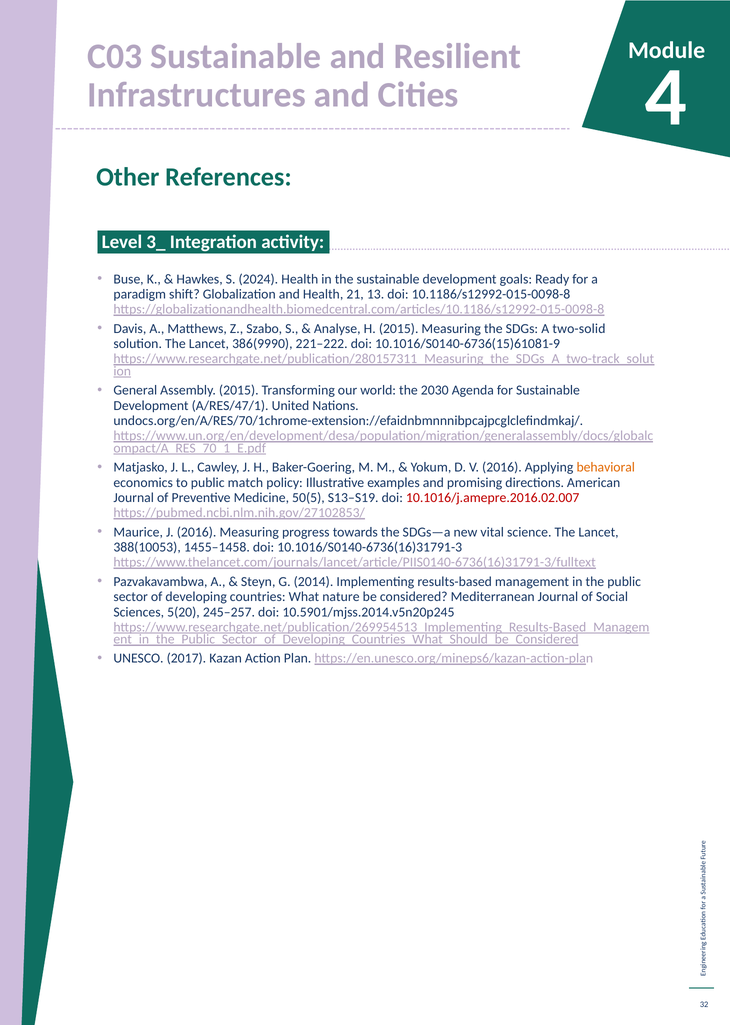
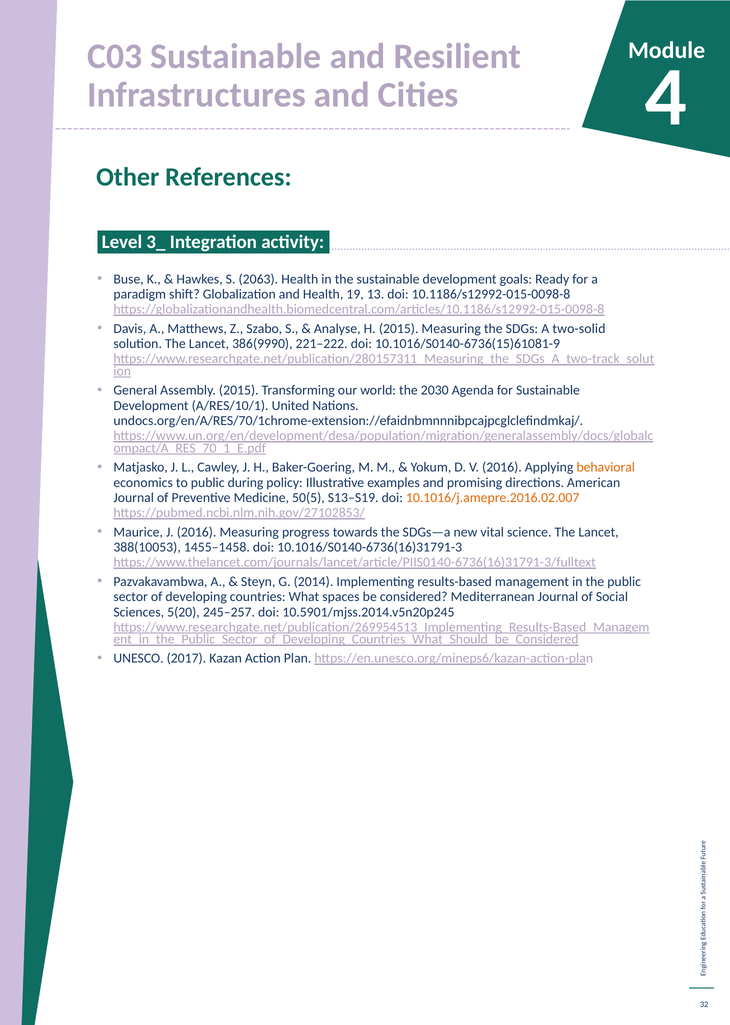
2024: 2024 -> 2063 (258, 279)
21: 21 -> 19 (355, 294)
A/RES/47/1: A/RES/47/1 -> A/RES/10/1 (230, 405)
match: match -> during (246, 482)
10.1016/j.amepre.2016.02.007 colour: red -> orange (493, 497)
nature: nature -> spaces (341, 596)
